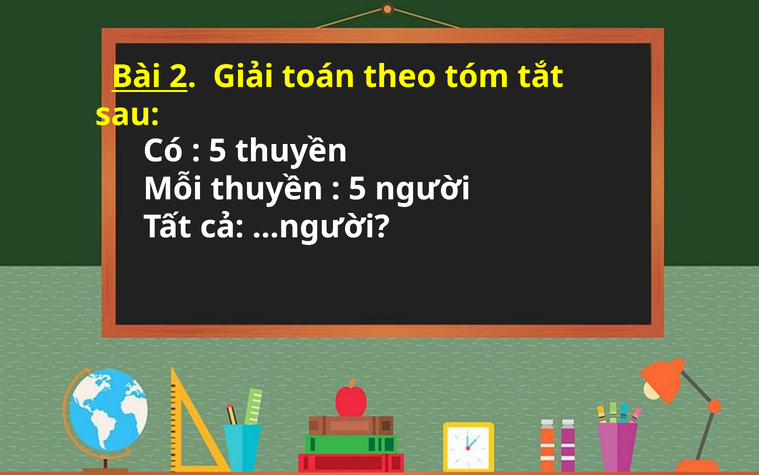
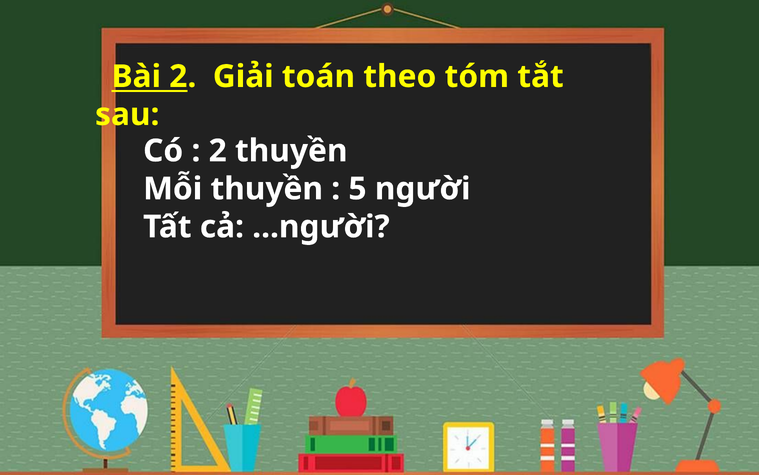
5: 5 -> 2 (218, 151)
